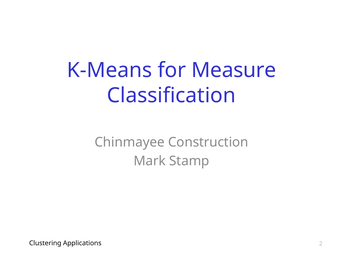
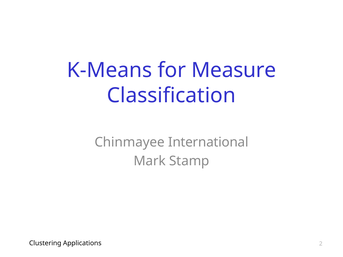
Construction: Construction -> International (208, 142)
